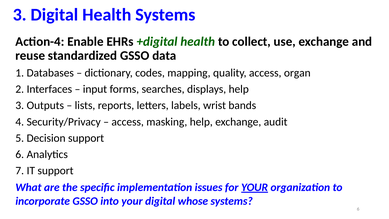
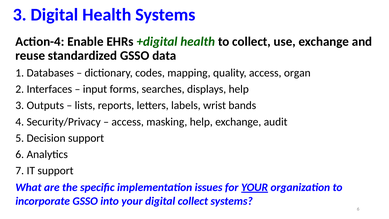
digital whose: whose -> collect (193, 201)
